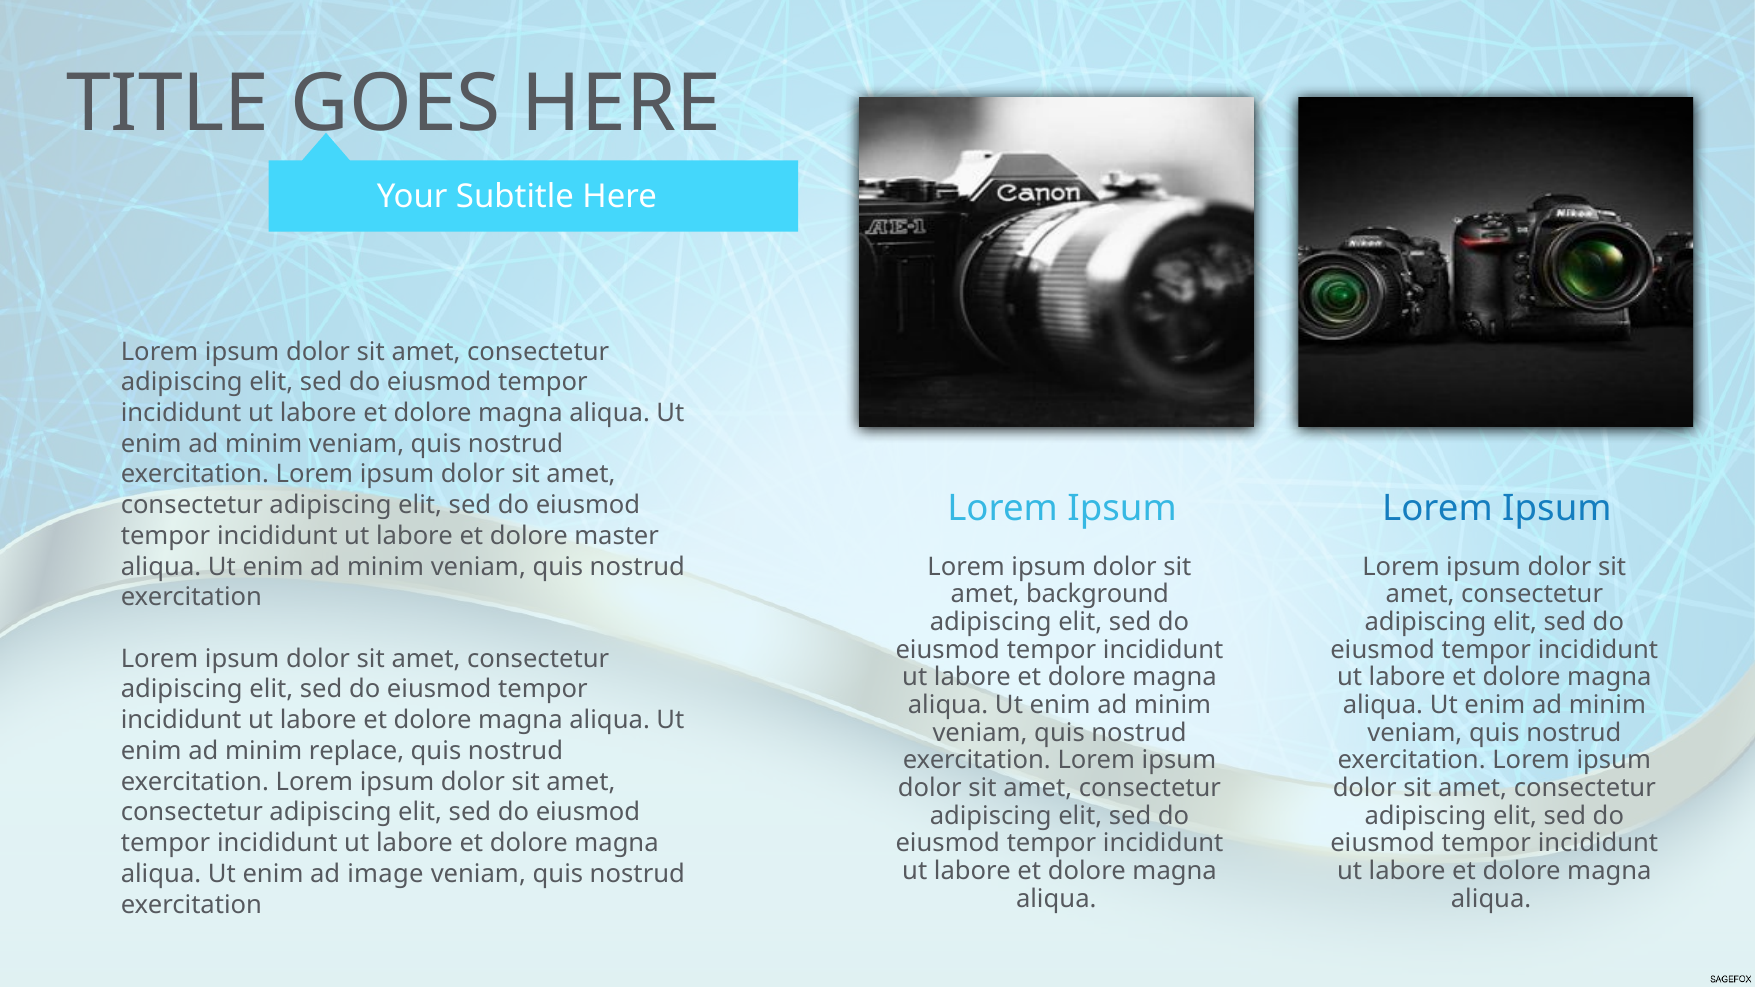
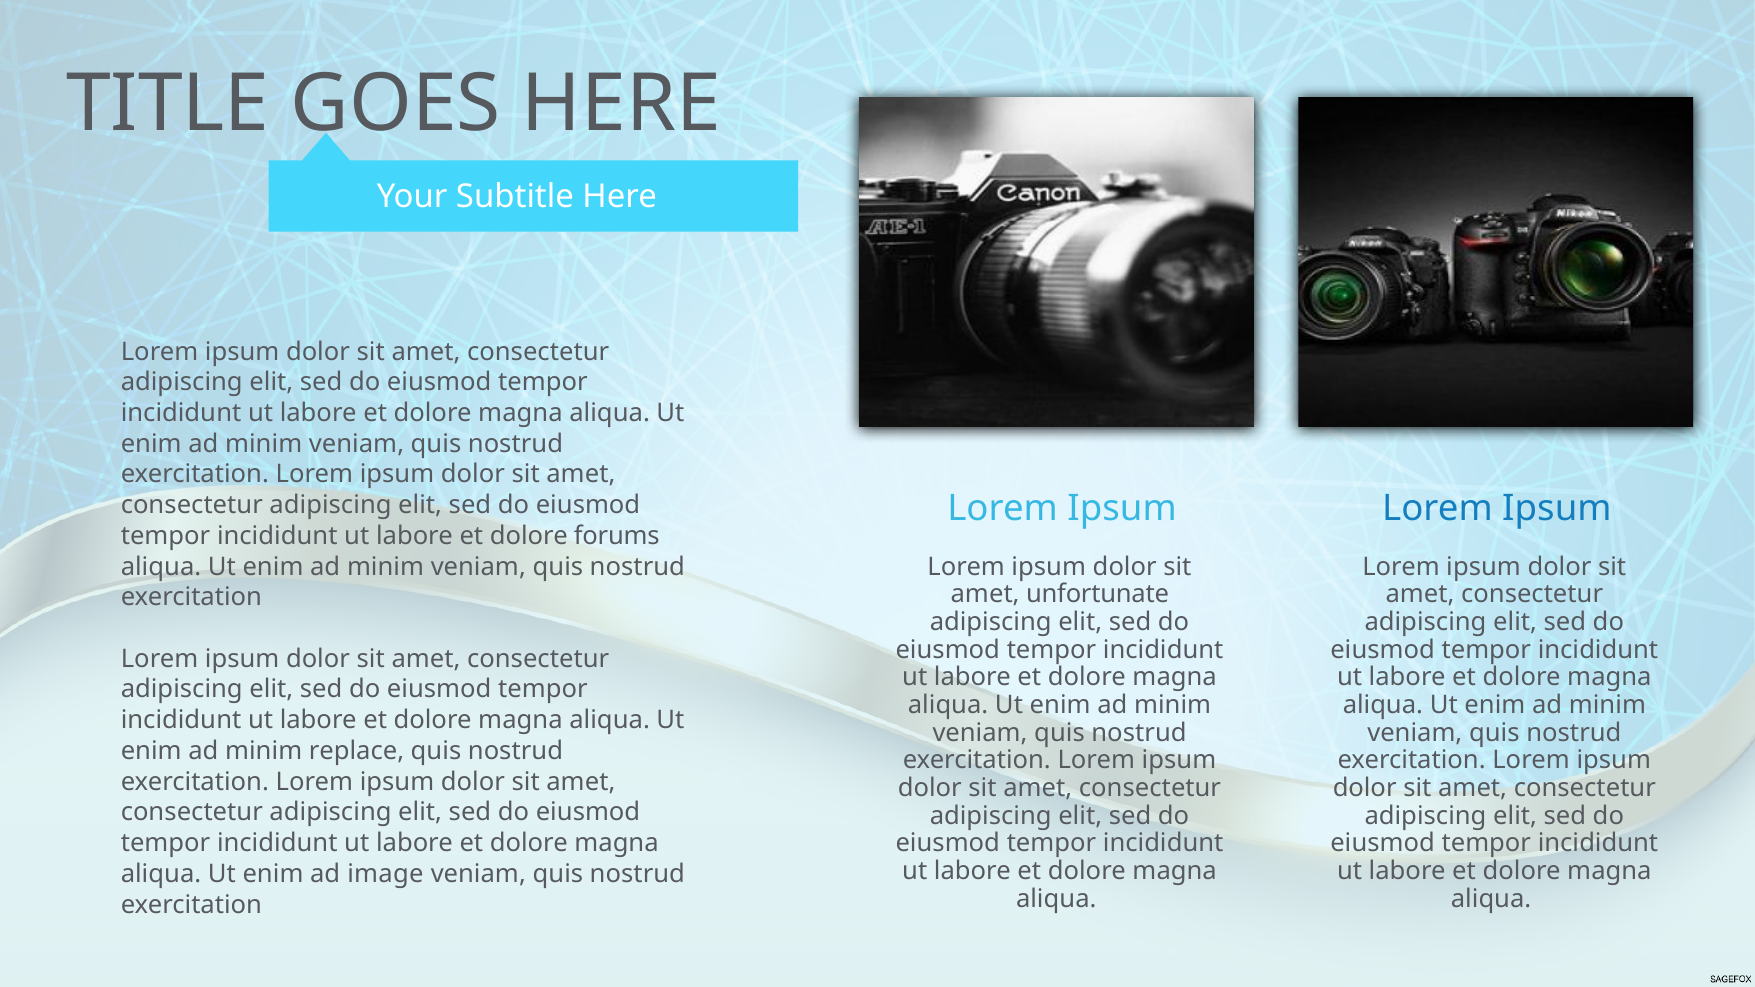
master: master -> forums (617, 536)
background: background -> unfortunate (1098, 595)
